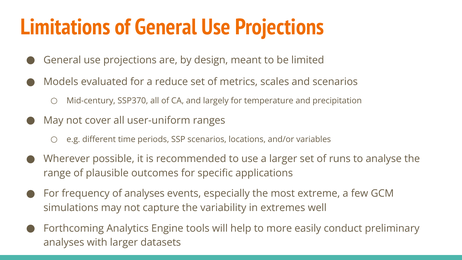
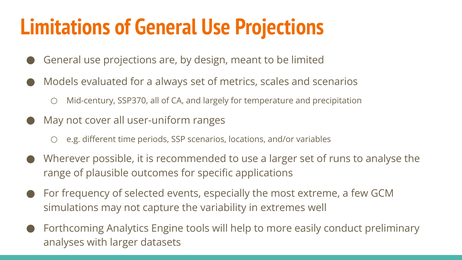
reduce: reduce -> always (171, 82)
of analyses: analyses -> selected (144, 194)
